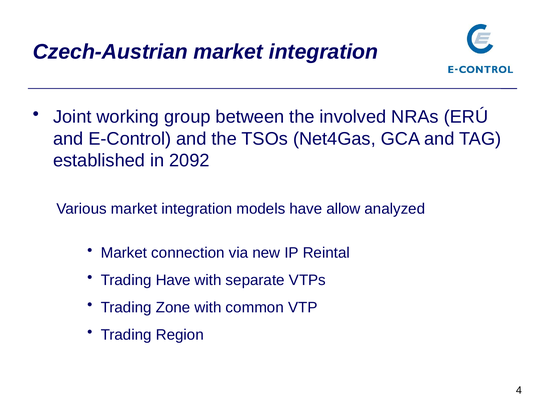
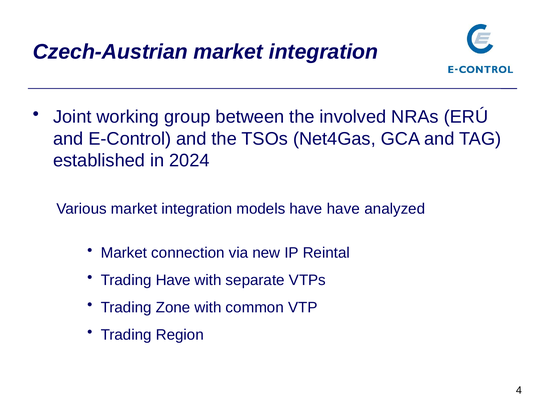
2092: 2092 -> 2024 (189, 161)
have allow: allow -> have (343, 209)
